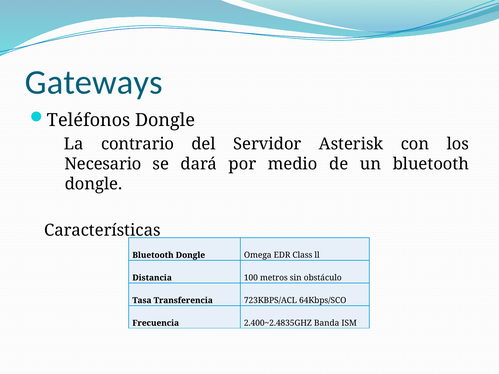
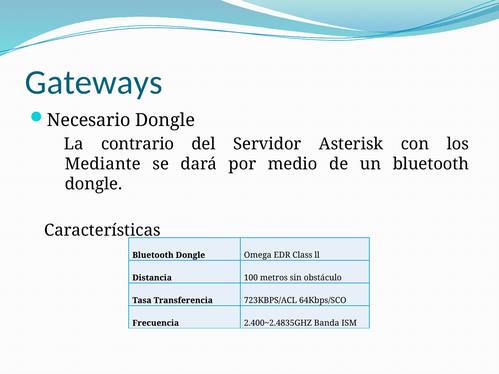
Teléfonos: Teléfonos -> Necesario (89, 120)
Necesario: Necesario -> Mediante (103, 164)
